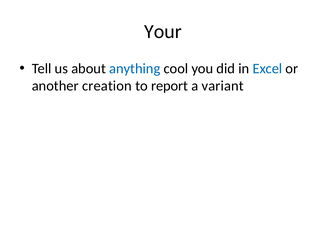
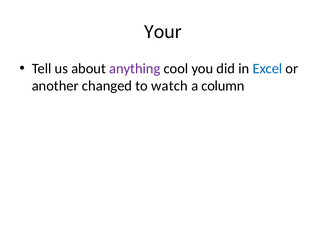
anything colour: blue -> purple (135, 68)
creation: creation -> changed (107, 86)
report: report -> watch (169, 86)
variant: variant -> column (223, 86)
